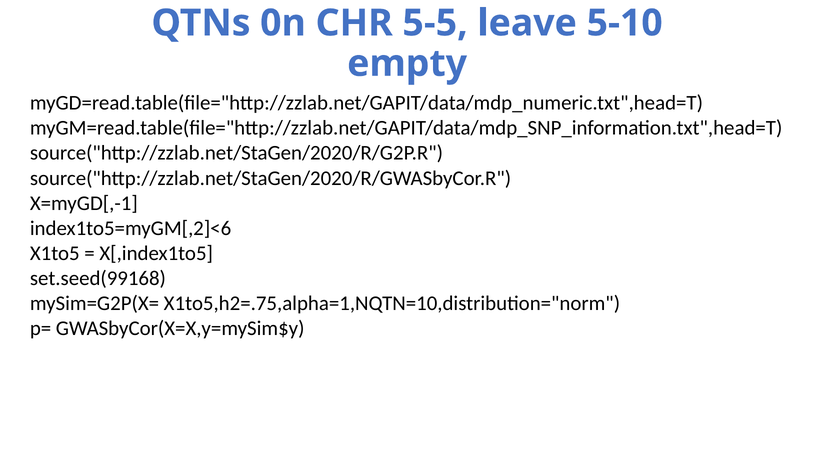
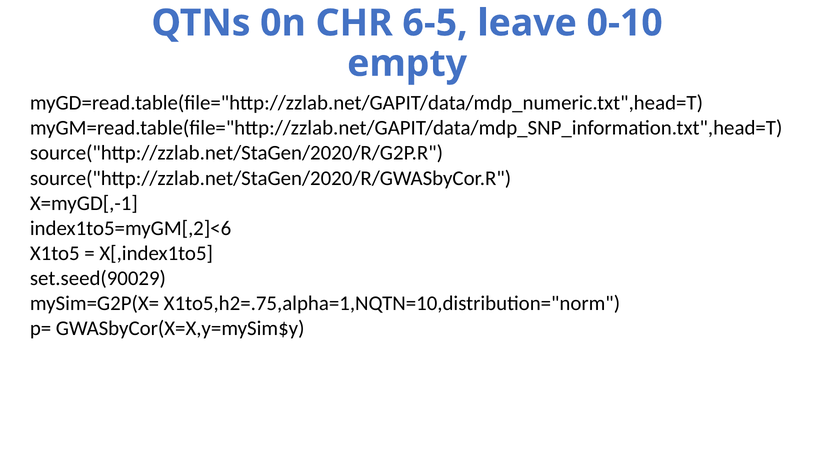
5-5: 5-5 -> 6-5 (435, 23)
5-10: 5-10 -> 0-10 (625, 23)
set.seed(99168: set.seed(99168 -> set.seed(90029 (98, 278)
